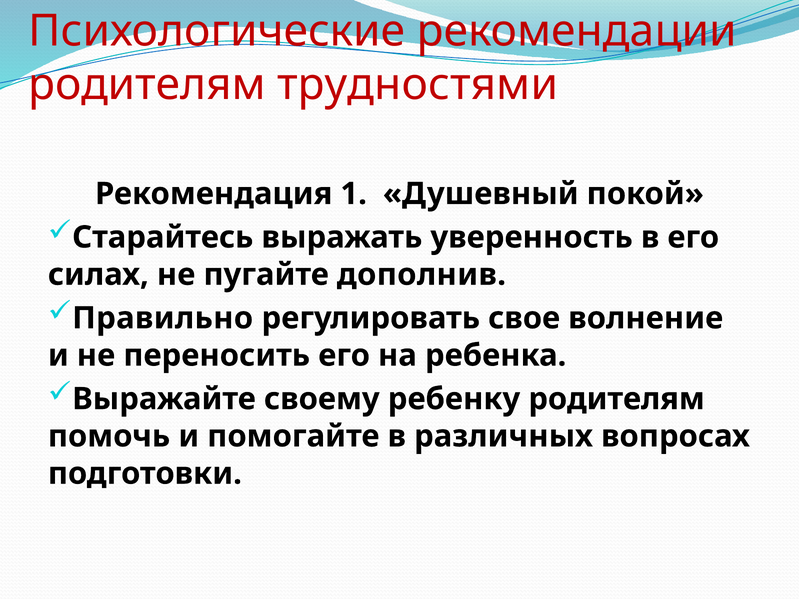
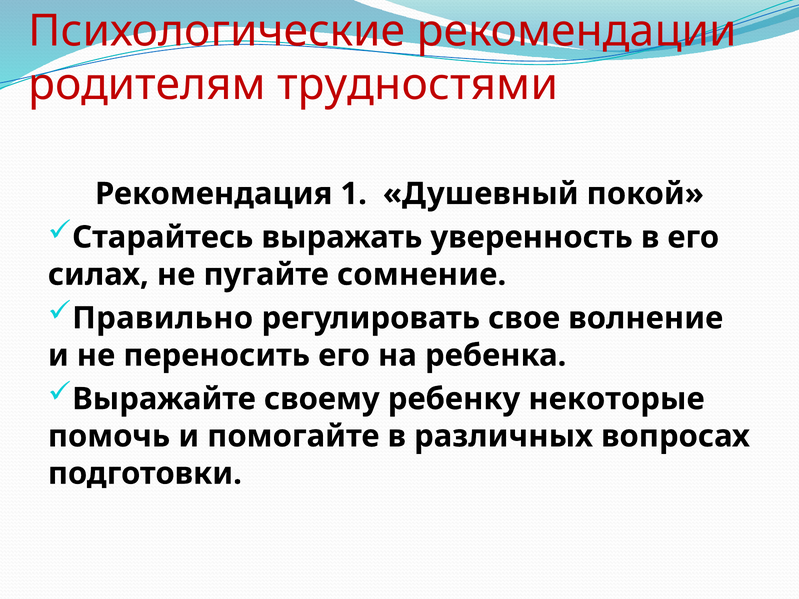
дополнив: дополнив -> сомнение (422, 275)
ребенку родителям: родителям -> некоторые (616, 399)
